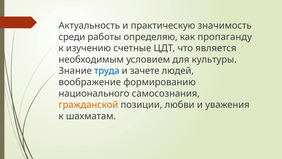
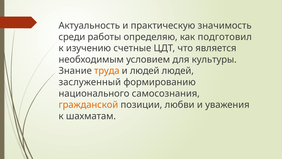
пропаганду: пропаганду -> подготовил (225, 37)
труда colour: blue -> orange (107, 71)
и зачете: зачете -> людей (145, 71)
воображение: воображение -> заслуженный (90, 82)
